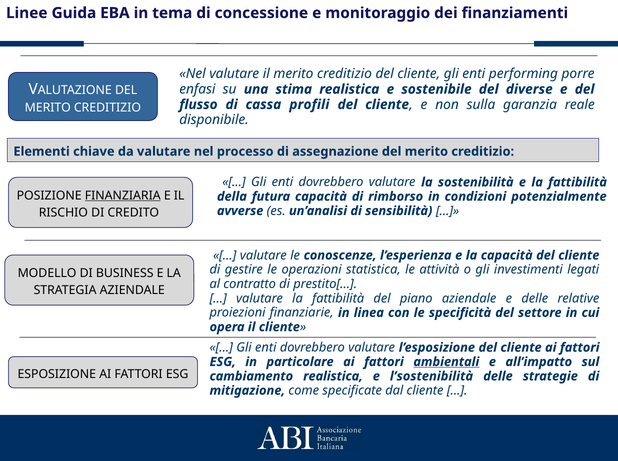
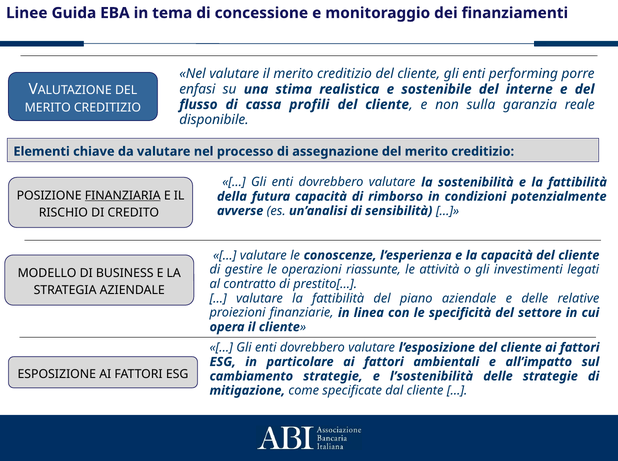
diverse: diverse -> interne (529, 89)
statistica: statistica -> riassunte (373, 269)
ambientali underline: present -> none (446, 361)
cambiamento realistica: realistica -> strategie (333, 376)
